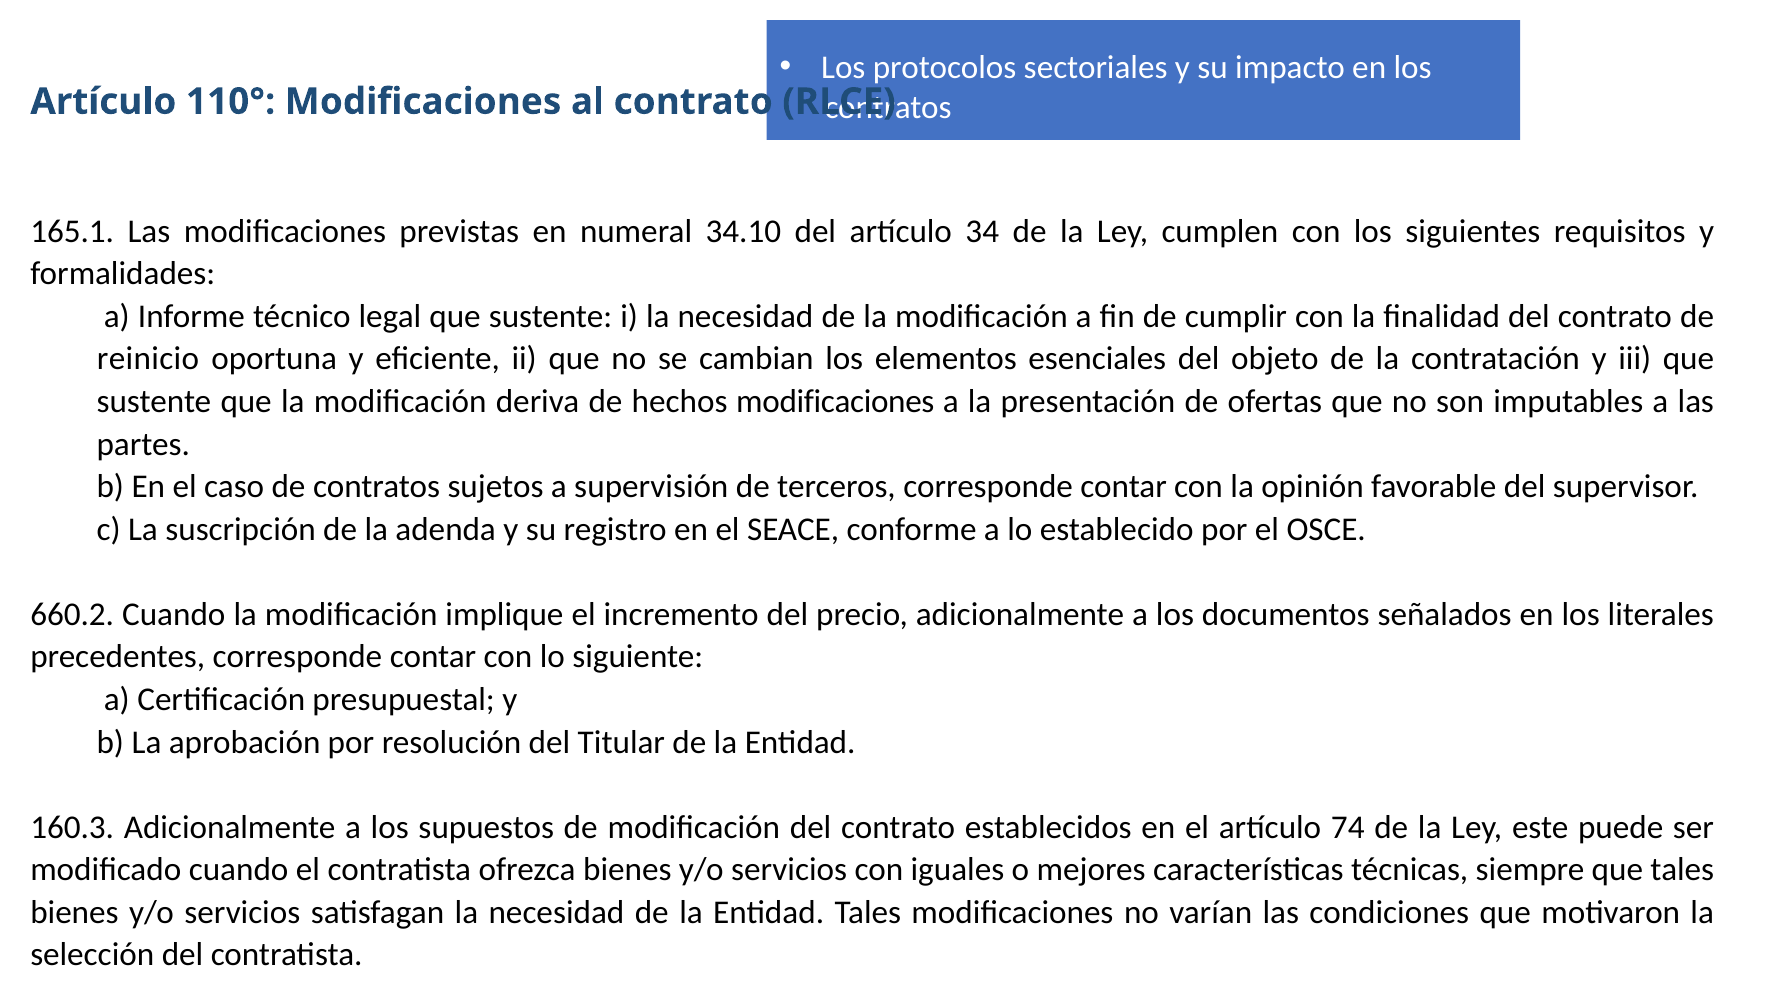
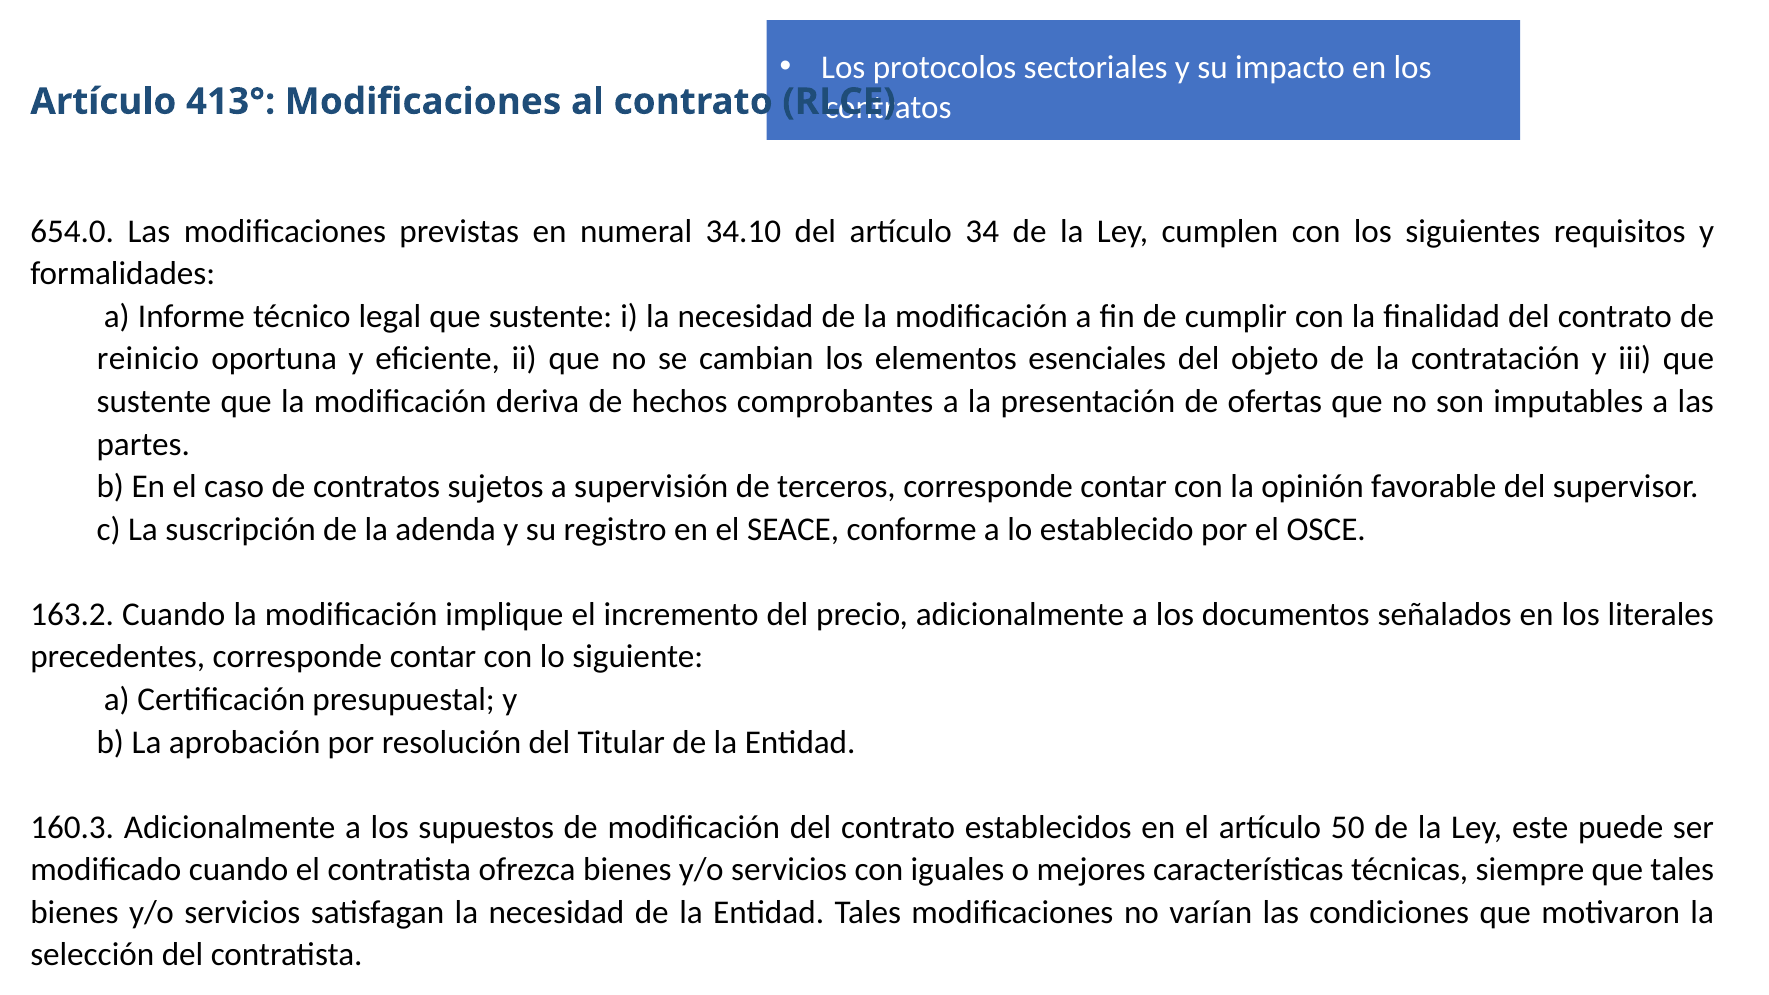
110°: 110° -> 413° (231, 102)
165.1: 165.1 -> 654.0 (72, 231)
hechos modificaciones: modificaciones -> comprobantes (835, 402)
660.2: 660.2 -> 163.2 (72, 614)
74: 74 -> 50 (1348, 827)
